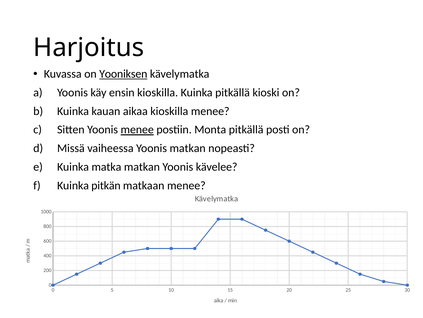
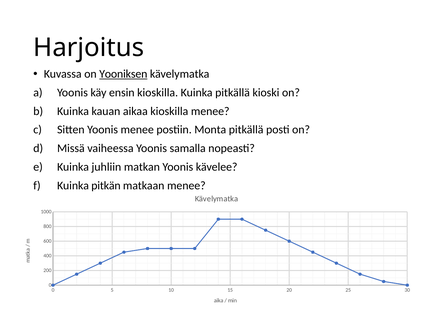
menee underline: present -> none (137, 129)
Yoonis matkan: matkan -> samalla (188, 148)
matka: matka -> juhliin (106, 167)
